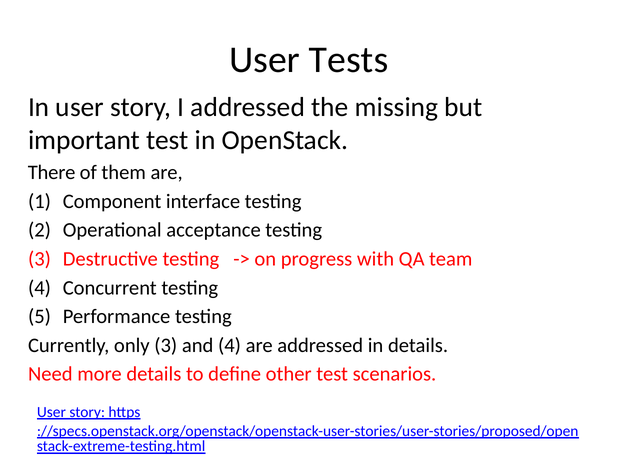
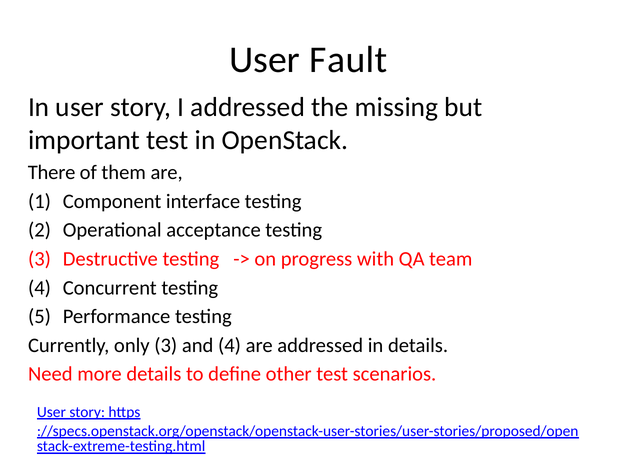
Tests: Tests -> Fault (348, 60)
